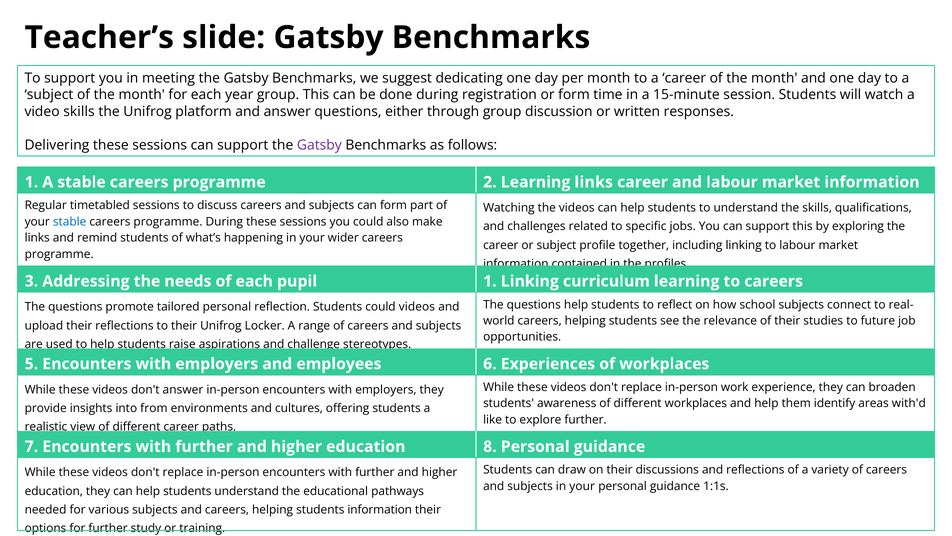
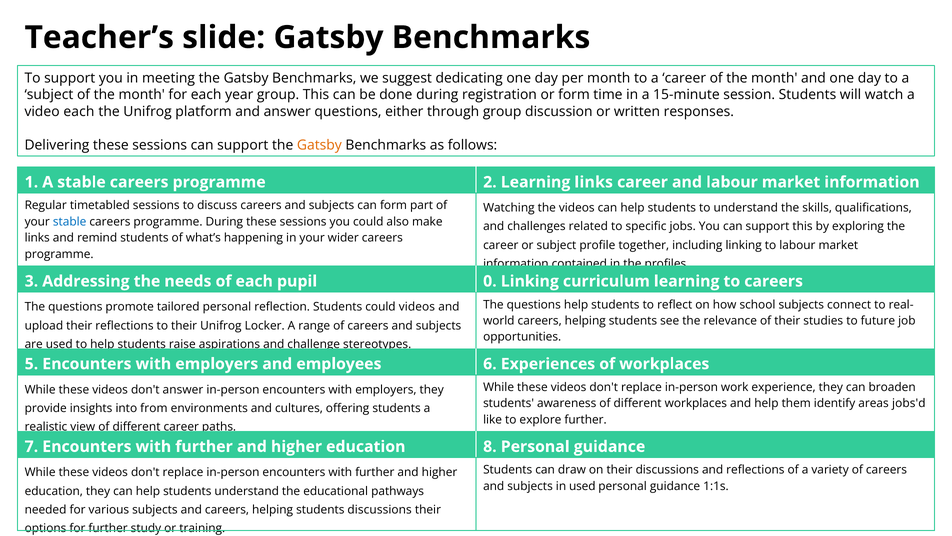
video skills: skills -> each (79, 111)
Gatsby colour: purple -> orange (319, 145)
pupil 1: 1 -> 0 (490, 281)
with'd: with'd -> jobs'd (909, 403)
subjects in your: your -> used (582, 486)
students information: information -> discussions (380, 509)
